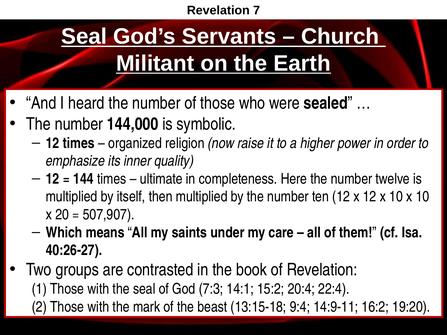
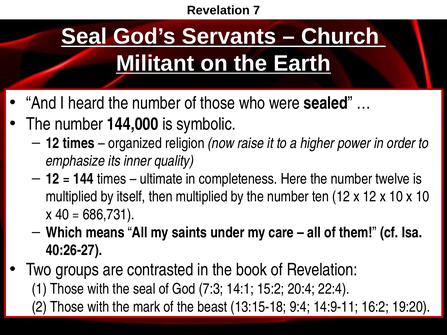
20: 20 -> 40 (62, 215)
507,907: 507,907 -> 686,731 (109, 215)
